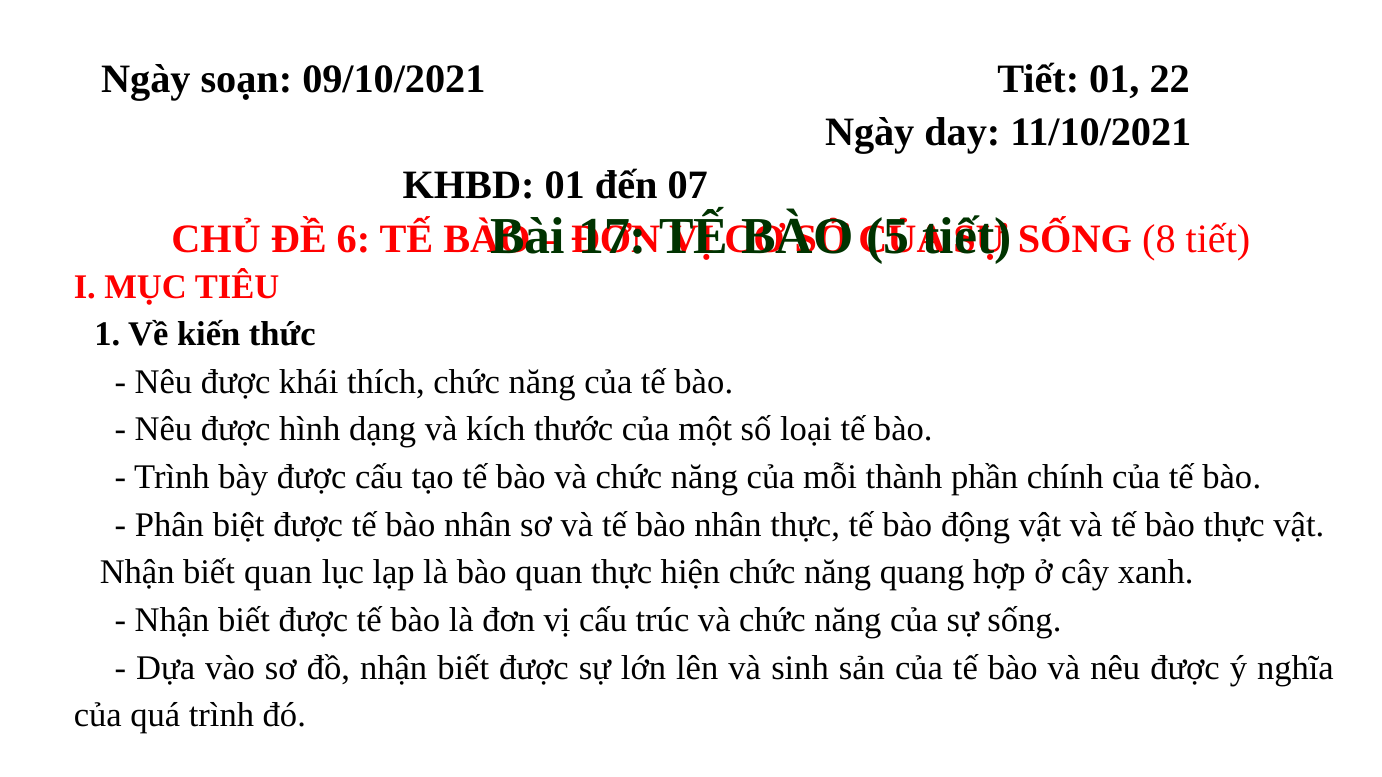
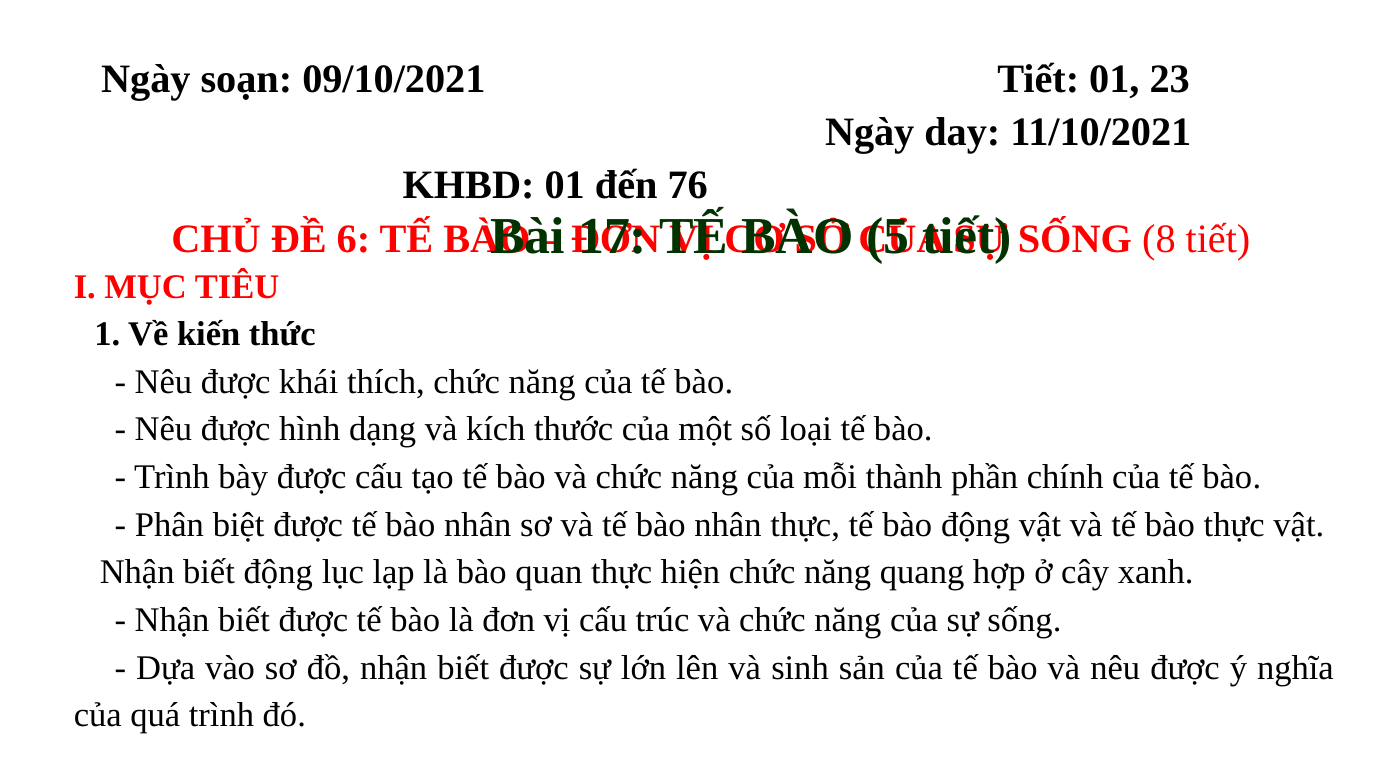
22: 22 -> 23 (1170, 79)
07: 07 -> 76 (688, 186)
biết quan: quan -> động (278, 573)
